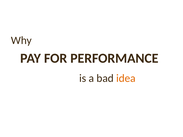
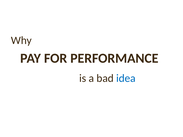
idea colour: orange -> blue (126, 78)
